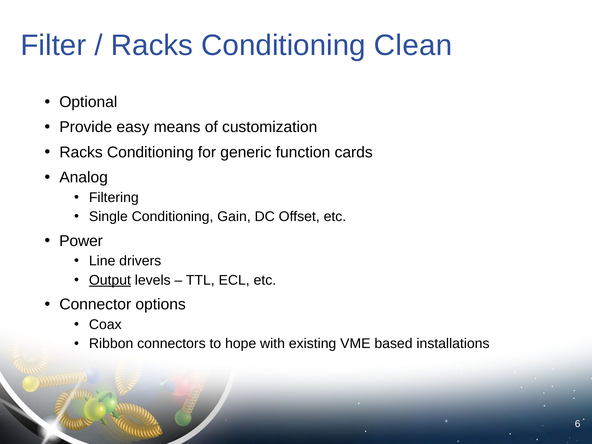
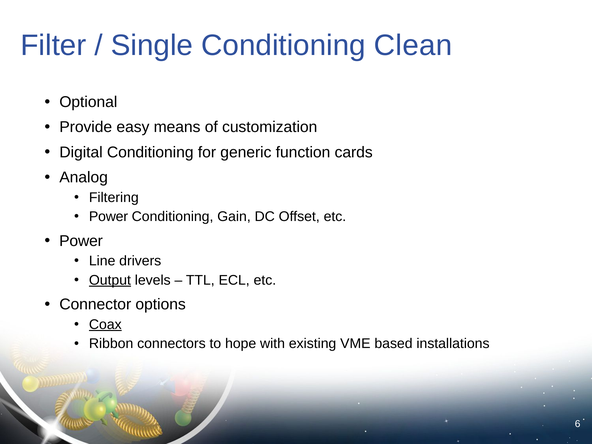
Racks: Racks -> Single (152, 45)
Racks: Racks -> Digital (81, 152)
Single: Single -> Power (108, 217)
Coax underline: none -> present (105, 324)
